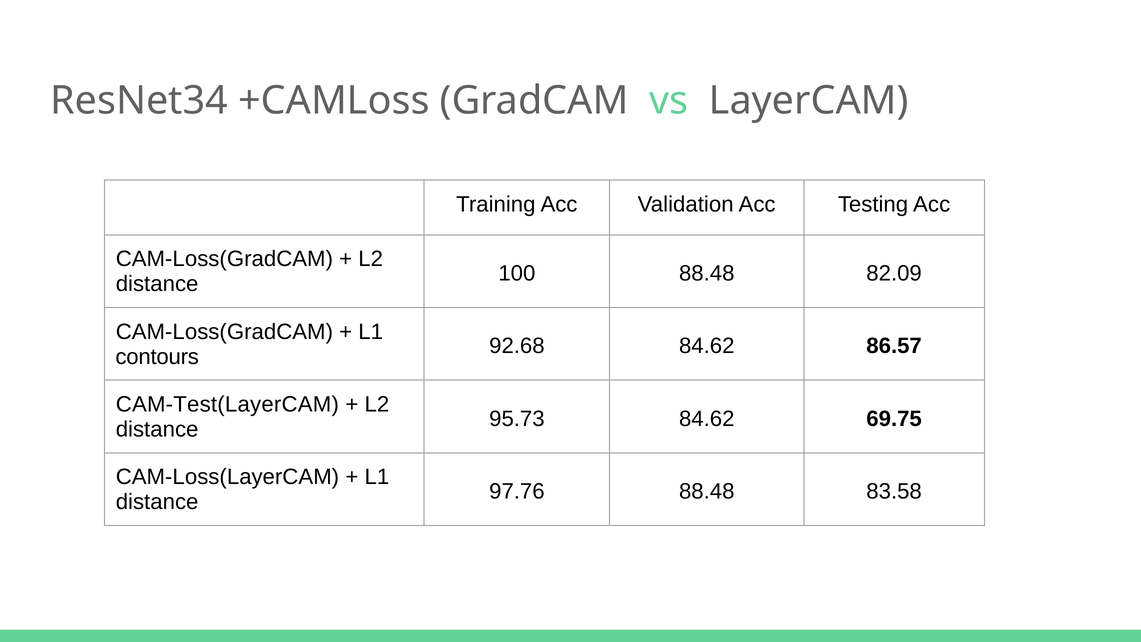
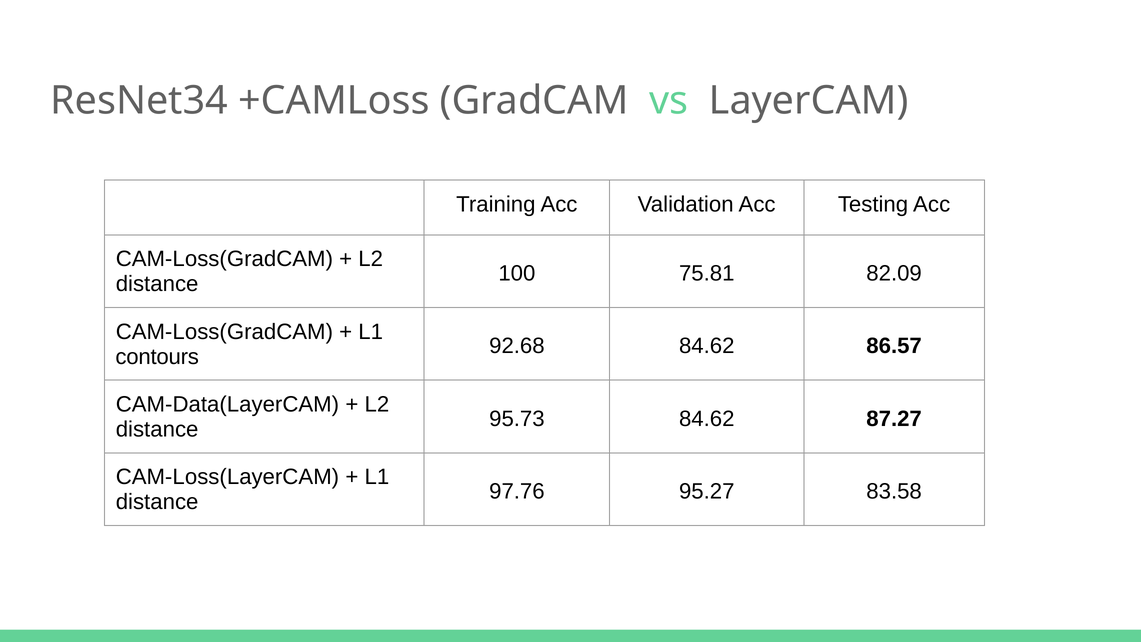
100 88.48: 88.48 -> 75.81 (707, 273)
CAM-Test(LayerCAM: CAM-Test(LayerCAM -> CAM-Data(LayerCAM (227, 404)
69.75: 69.75 -> 87.27 (894, 419)
97.76 88.48: 88.48 -> 95.27 (707, 491)
